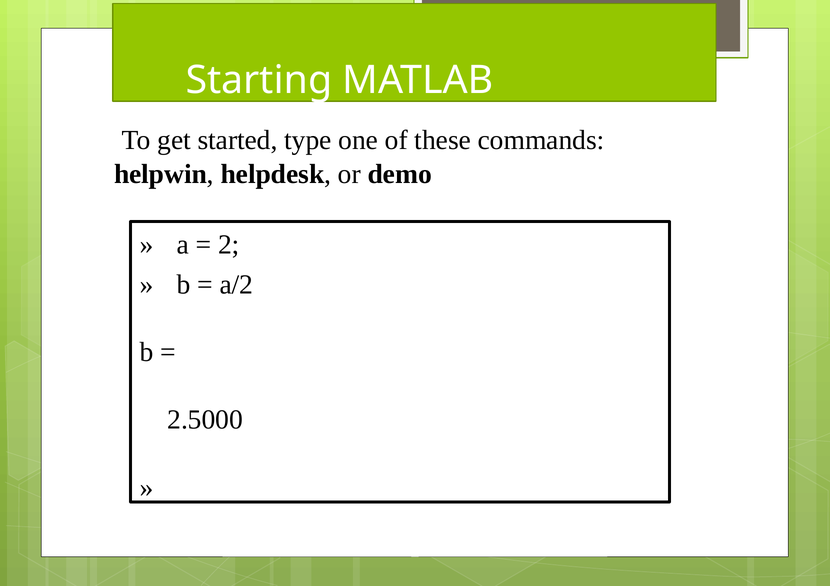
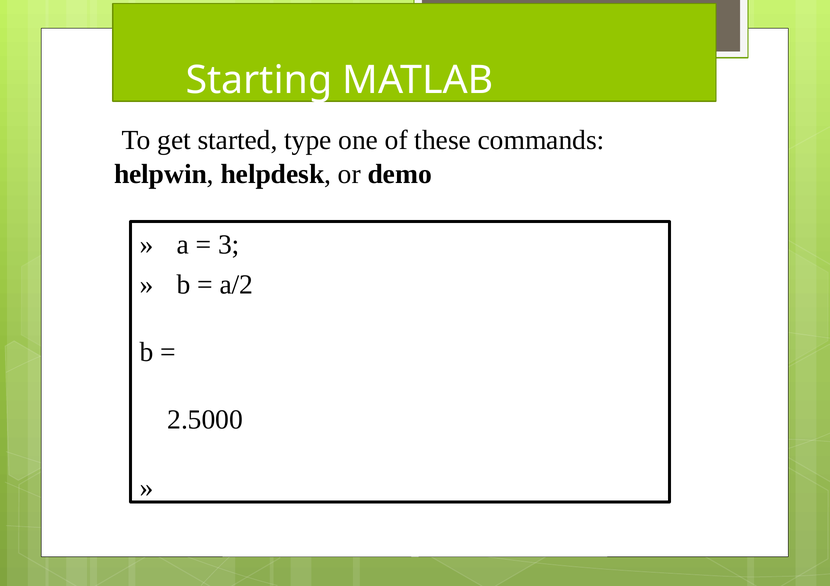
2: 2 -> 3 (229, 245)
